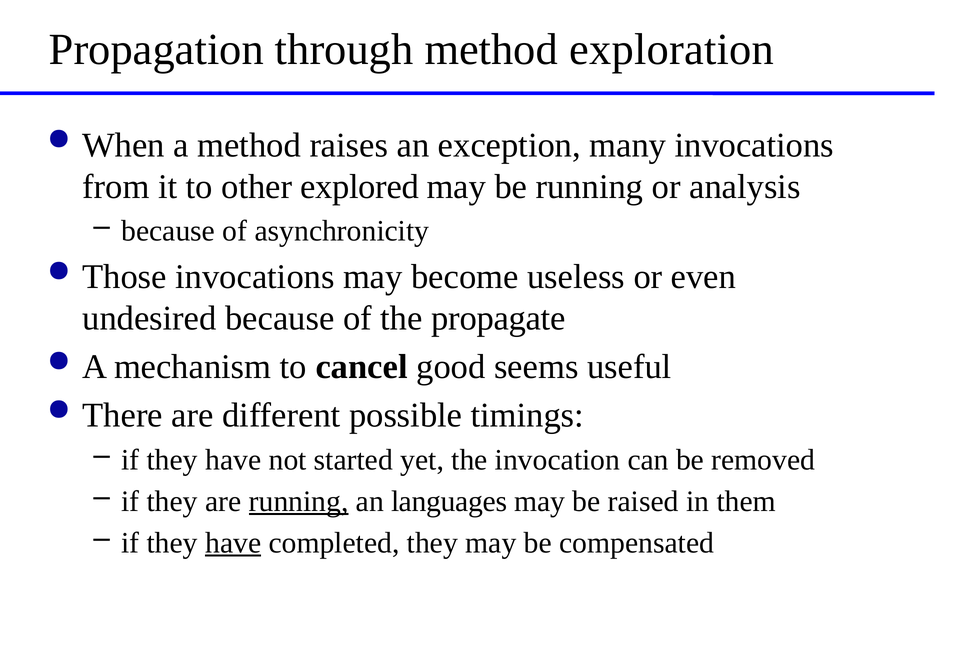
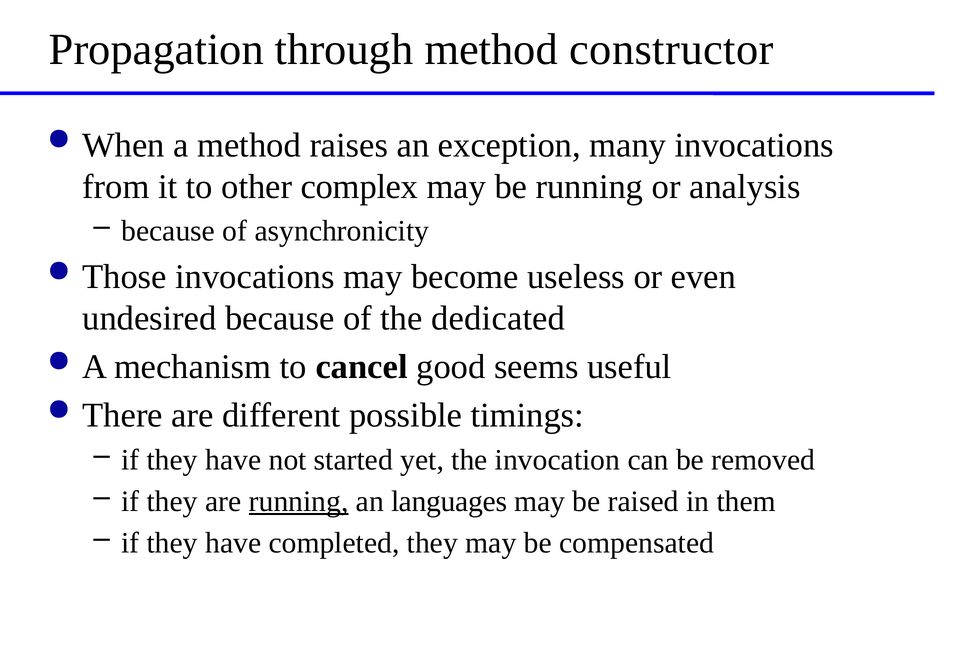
exploration: exploration -> constructor (671, 49)
explored: explored -> complex (360, 187)
propagate: propagate -> dedicated (498, 318)
have underline: present -> none (233, 543)
